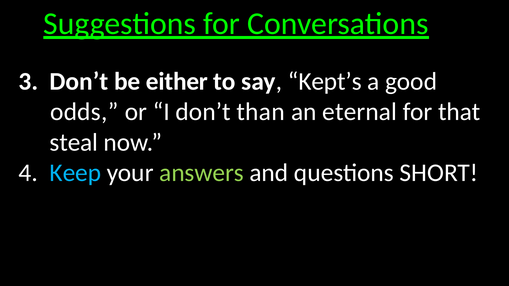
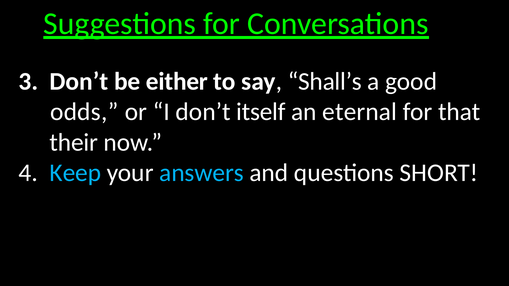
Kept’s: Kept’s -> Shall’s (325, 81)
than: than -> itself (261, 112)
steal: steal -> their (74, 142)
answers colour: light green -> light blue (202, 173)
